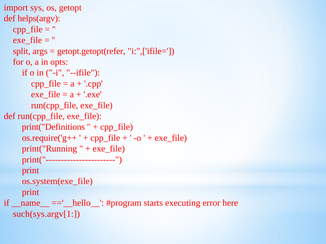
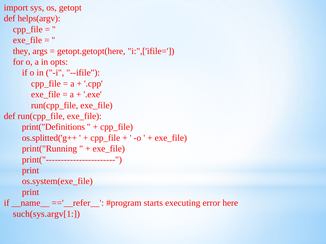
split: split -> they (22, 51)
getopt.getopt(refer: getopt.getopt(refer -> getopt.getopt(here (91, 51)
os.require('g++: os.require('g++ -> os.splitted('g++ (49, 138)
=='__hello__: =='__hello__ -> =='__refer__ (78, 203)
